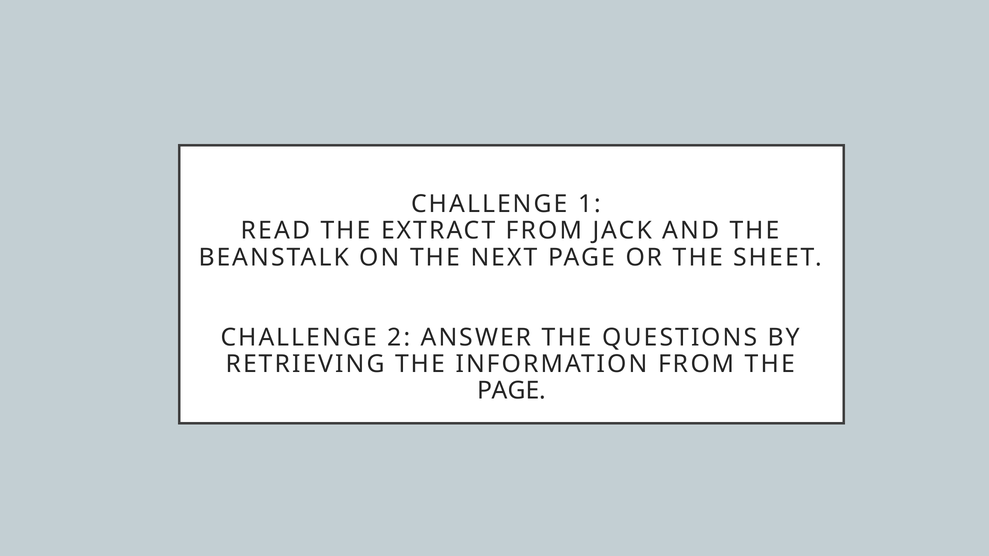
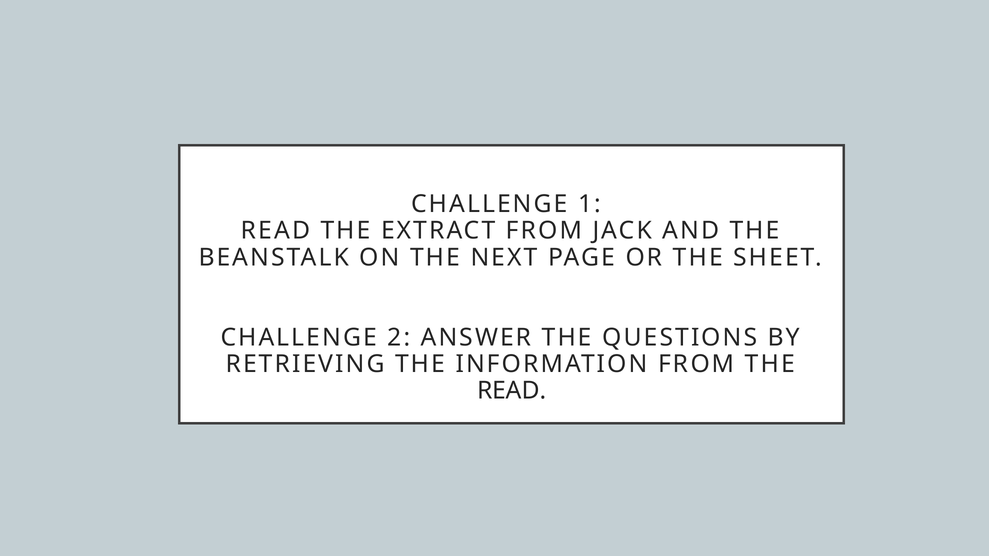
PAGE: PAGE -> READ (512, 391)
